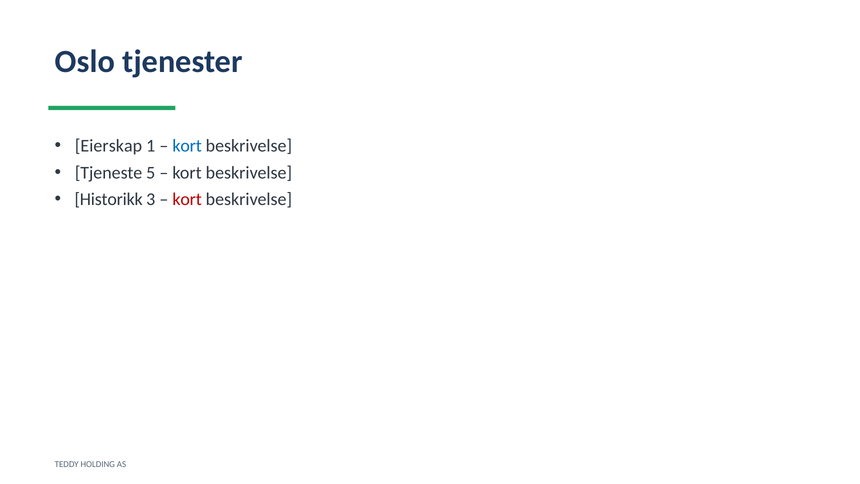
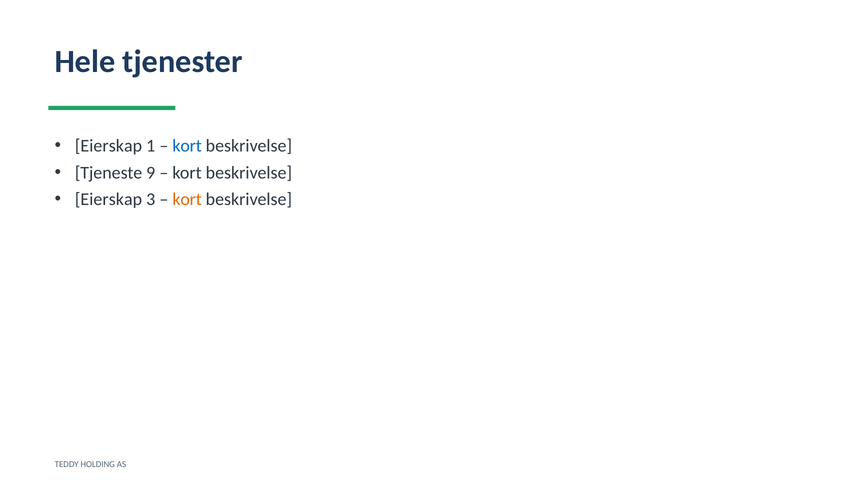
Oslo: Oslo -> Hele (85, 61)
5: 5 -> 9 (151, 173)
Historikk: Historikk -> Eierskap (109, 199)
kort colour: red -> orange (187, 199)
